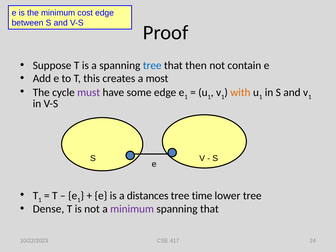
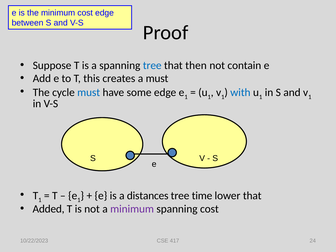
a most: most -> must (157, 78)
must colour: purple -> blue (89, 93)
with colour: orange -> blue (240, 93)
lower tree: tree -> that (252, 196)
Dense: Dense -> Added (49, 209)
spanning that: that -> cost (209, 209)
